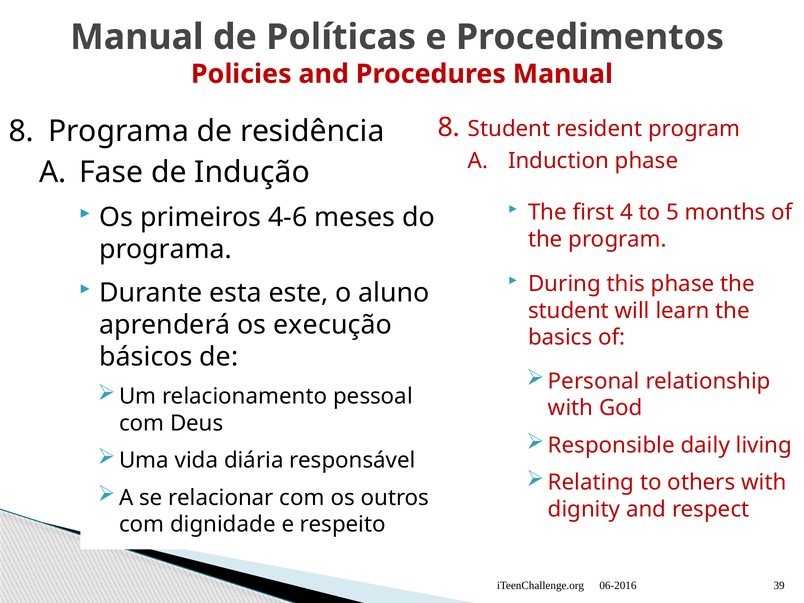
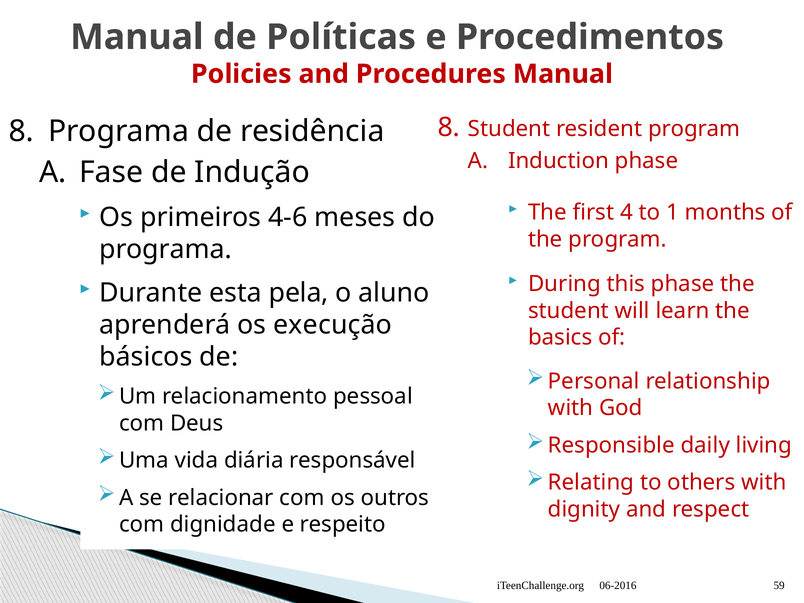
5: 5 -> 1 (673, 212)
este: este -> pela (299, 293)
39: 39 -> 59 (779, 586)
